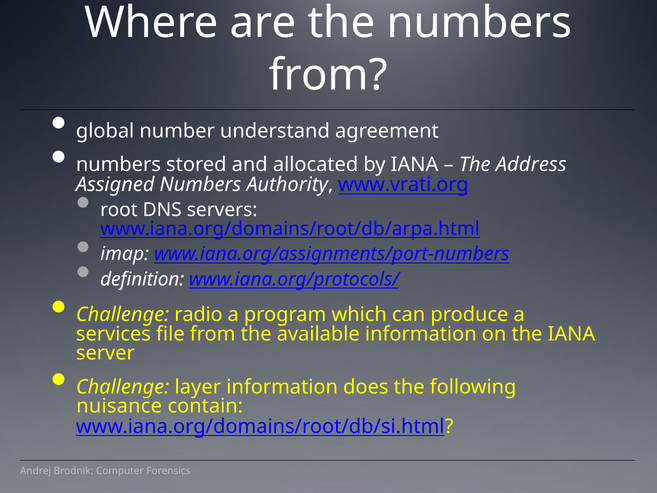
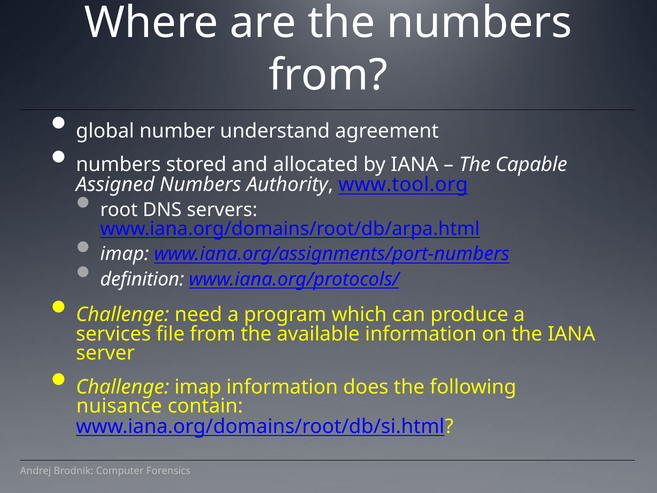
Address: Address -> Capable (531, 165)
www.vrati.org: www.vrati.org -> www.tool.org (403, 185)
radio: radio -> need (198, 314)
Challenge layer: layer -> imap (198, 387)
